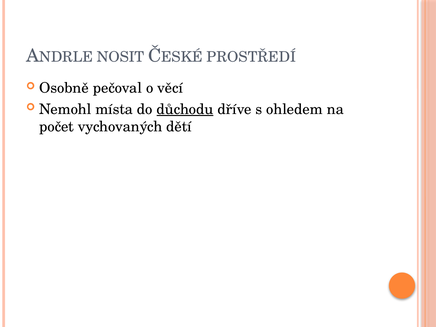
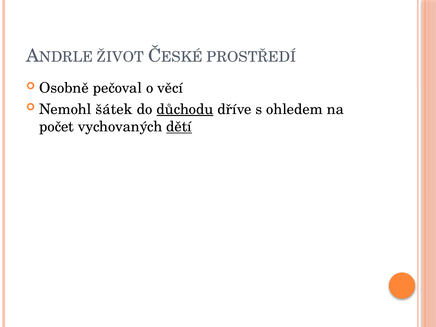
NOSIT: NOSIT -> ŽIVOT (120, 57)
místa: místa -> šátek (114, 109)
dětí underline: none -> present (179, 127)
